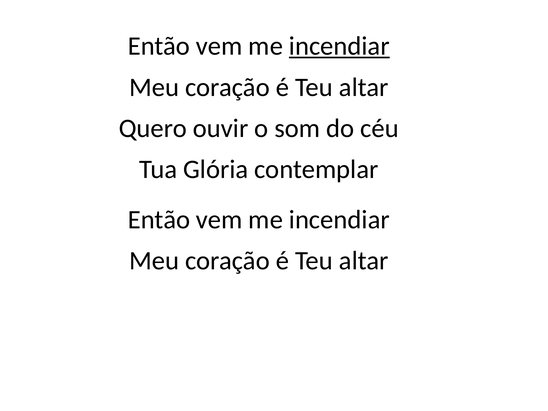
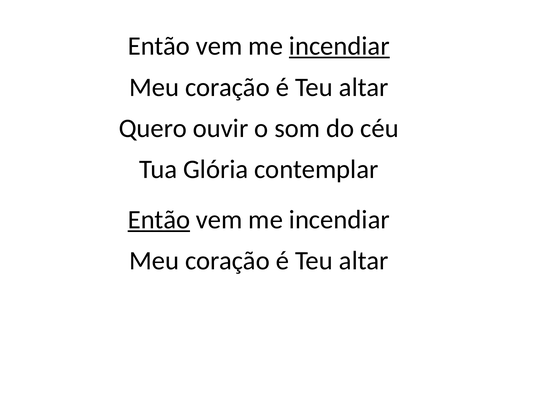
Então underline: none -> present (159, 220)
